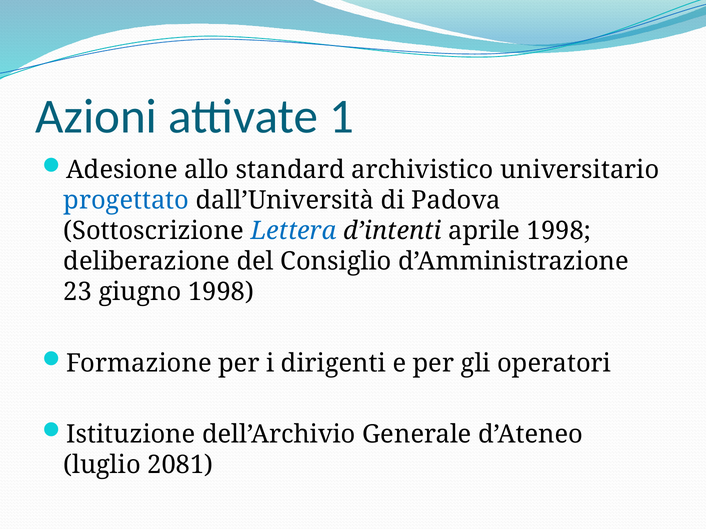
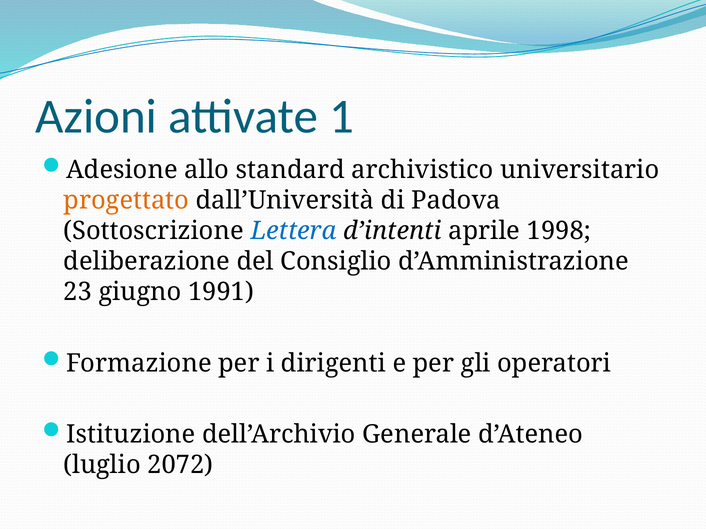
progettato colour: blue -> orange (126, 201)
giugno 1998: 1998 -> 1991 (221, 292)
2081: 2081 -> 2072 (180, 465)
